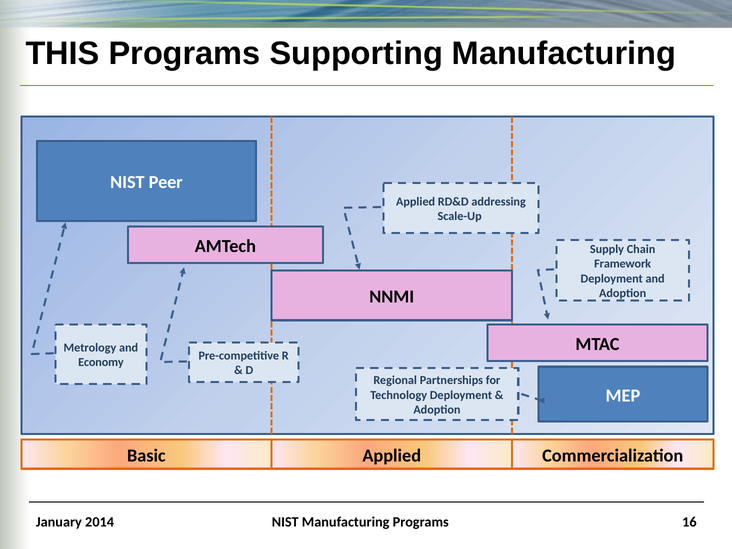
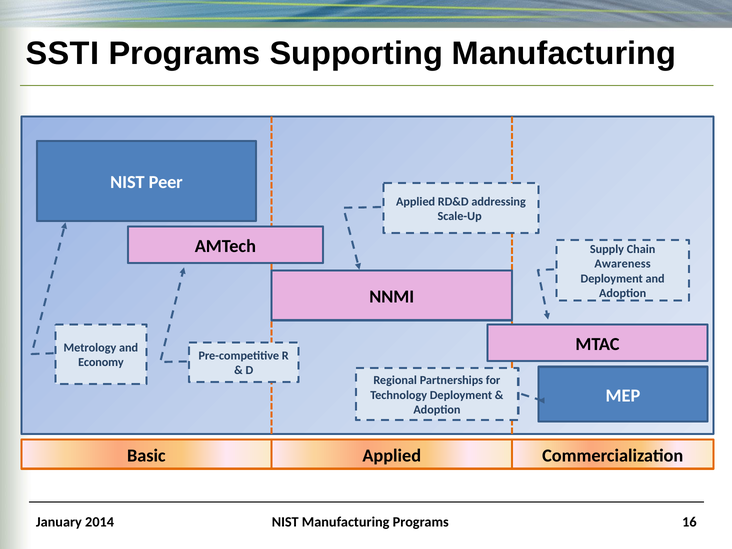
THIS: THIS -> SSTI (62, 54)
Framework: Framework -> Awareness (623, 264)
